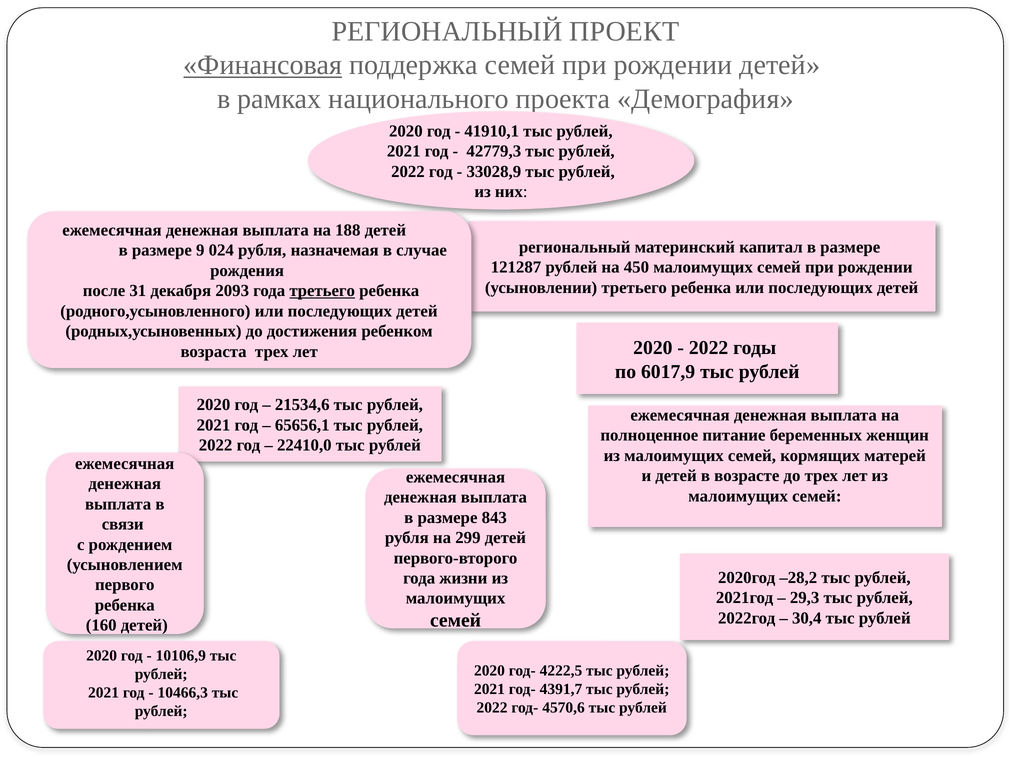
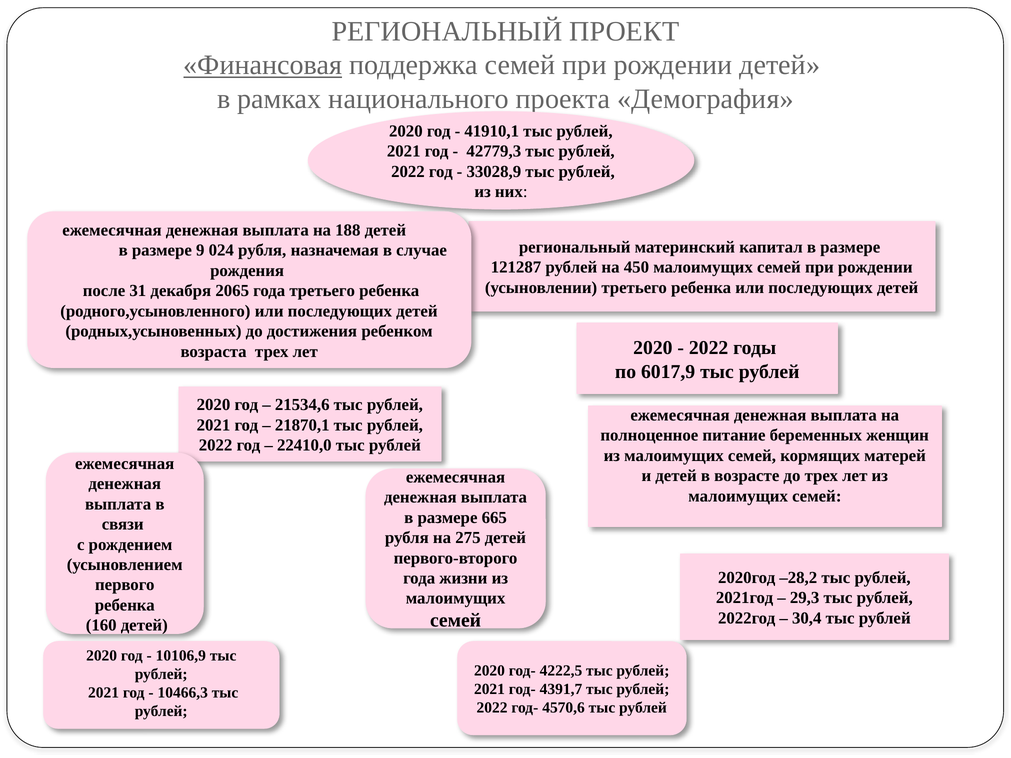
2093: 2093 -> 2065 (232, 291)
третьего underline: present -> none (322, 291)
65656,1: 65656,1 -> 21870,1 (302, 425)
843: 843 -> 665 (494, 518)
299: 299 -> 275 (468, 538)
